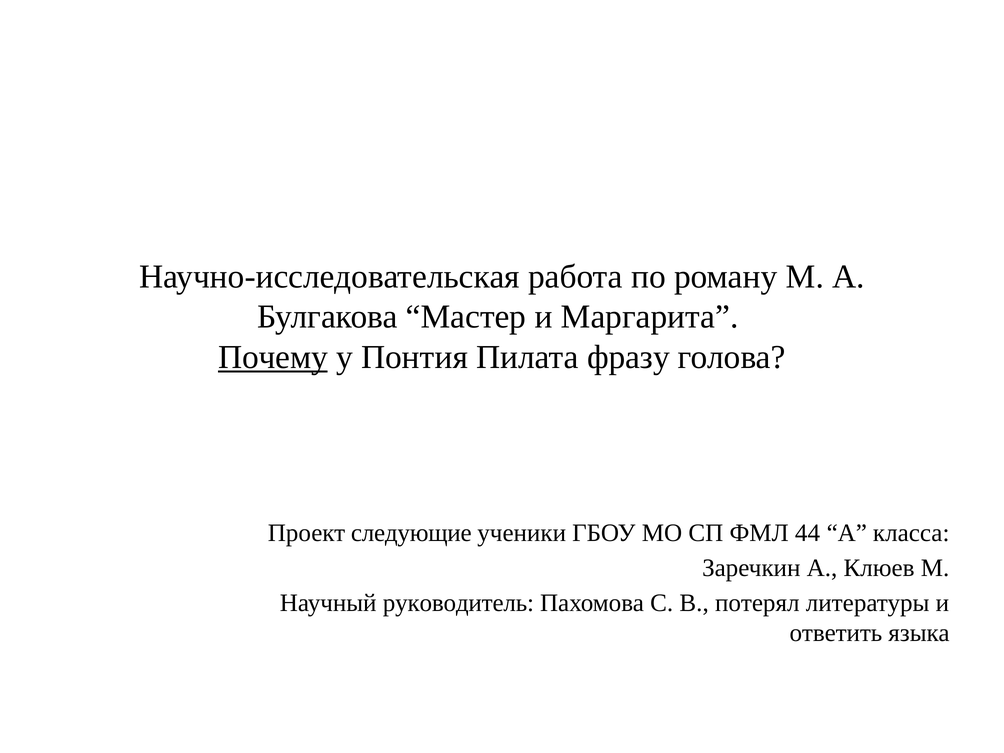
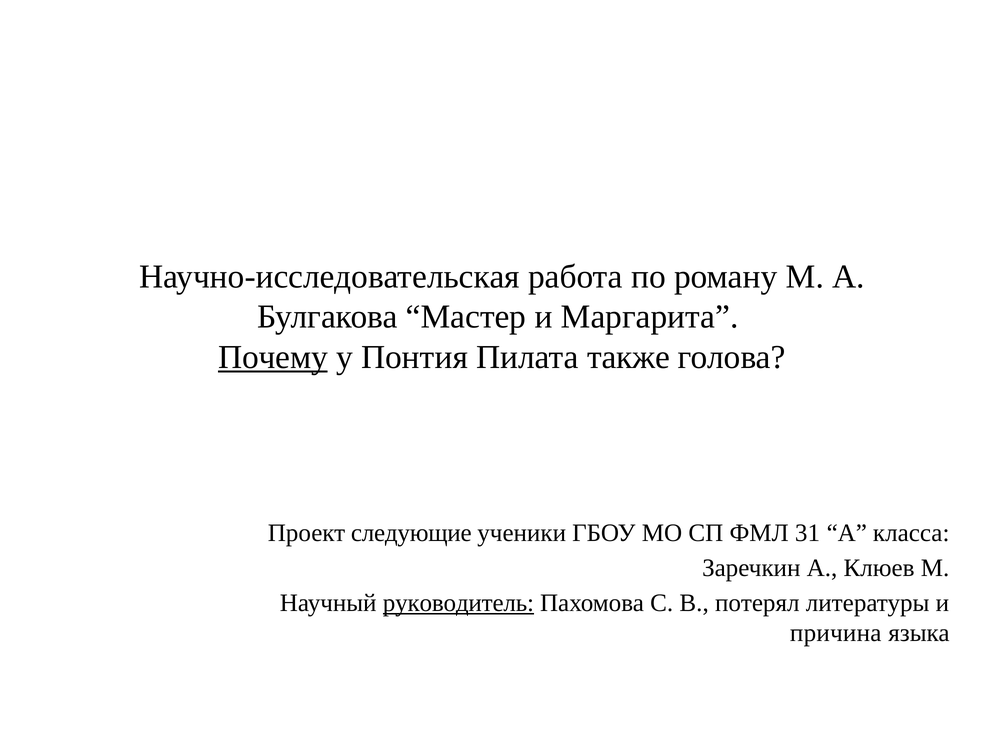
фразу: фразу -> также (629, 357)
44: 44 -> 31 (808, 533)
руководитель underline: none -> present (458, 603)
ответить: ответить -> причина (836, 633)
